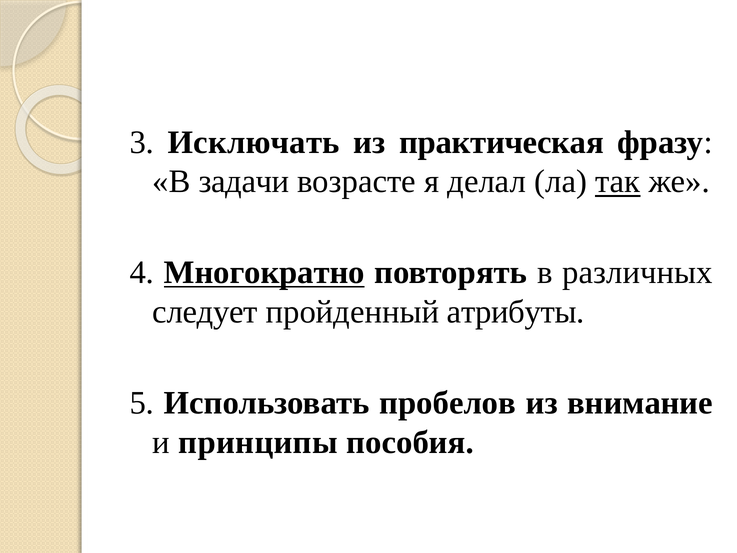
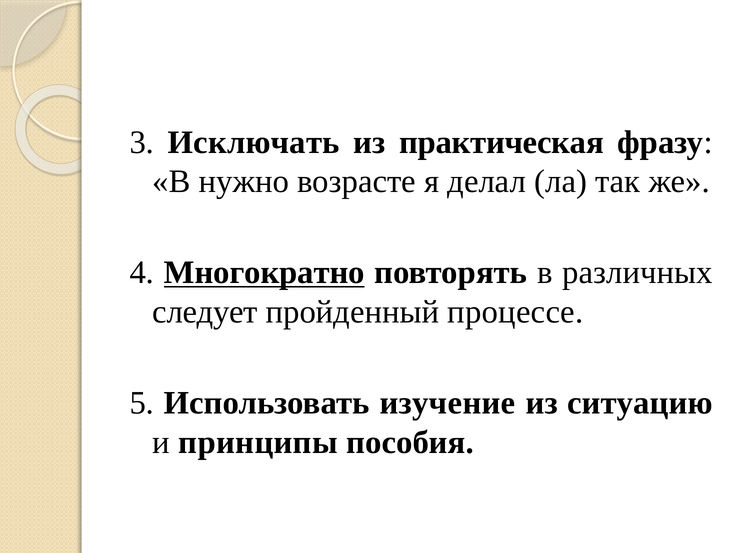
задачи: задачи -> нужно (244, 182)
так underline: present -> none (618, 182)
атрибуты: атрибуты -> процессе (515, 312)
пробелов: пробелов -> изучение (448, 403)
внимание: внимание -> ситуацию (640, 403)
